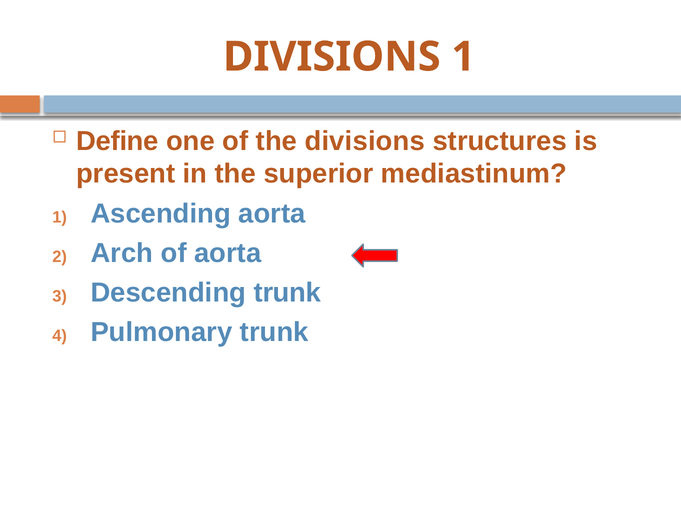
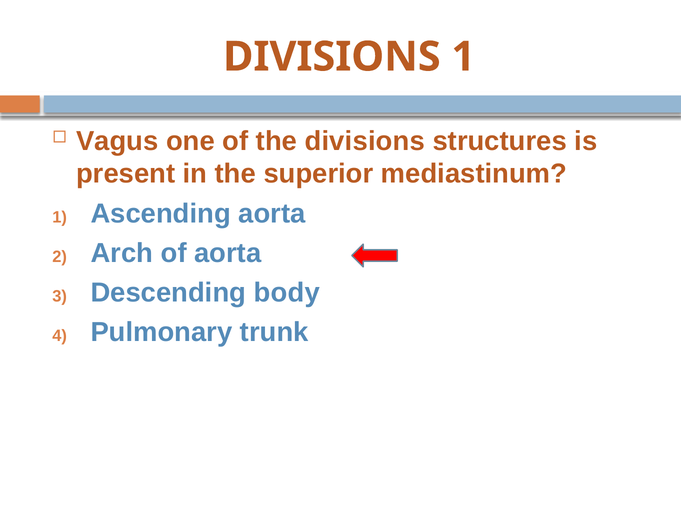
Define: Define -> Vagus (117, 141)
Descending trunk: trunk -> body (287, 292)
